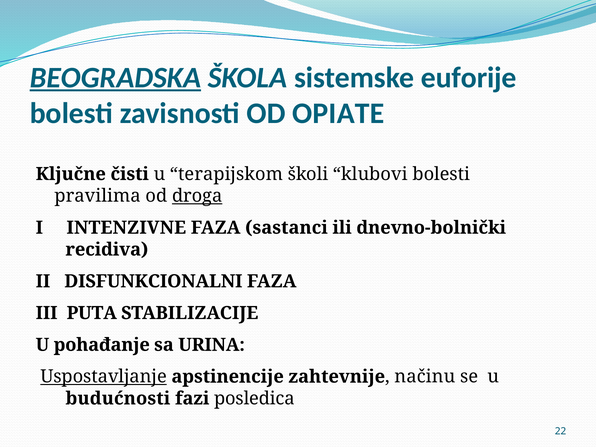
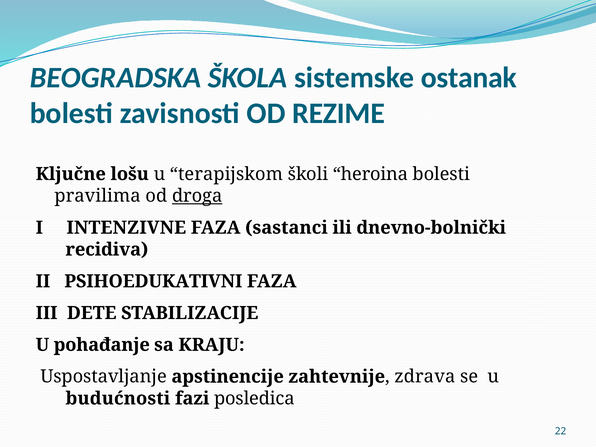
BEOGRADSKA underline: present -> none (115, 78)
euforije: euforije -> ostanak (469, 78)
OPIATE: OPIATE -> REZIME (339, 113)
čisti: čisti -> lošu (130, 174)
klubovi: klubovi -> heroina (370, 174)
DISFUNKCIONALNI: DISFUNKCIONALNI -> PSIHOEDUKATIVNI (153, 281)
PUTA: PUTA -> DETE (92, 313)
URINA: URINA -> KRAJU (211, 345)
Uspostavljanje underline: present -> none (104, 377)
načinu: načinu -> zdrava (425, 377)
